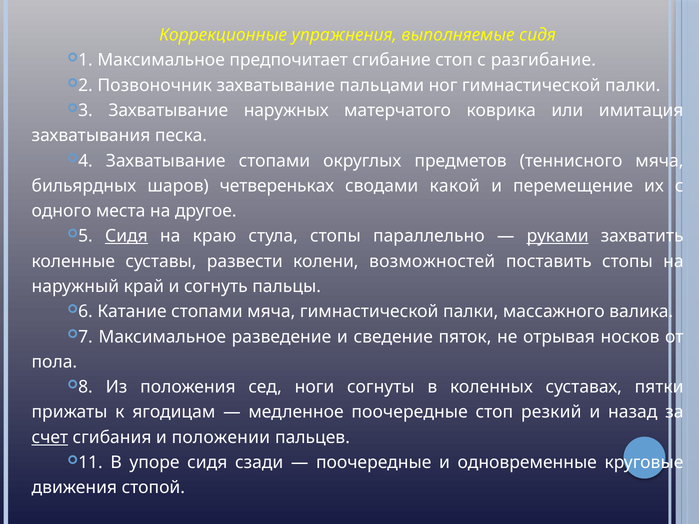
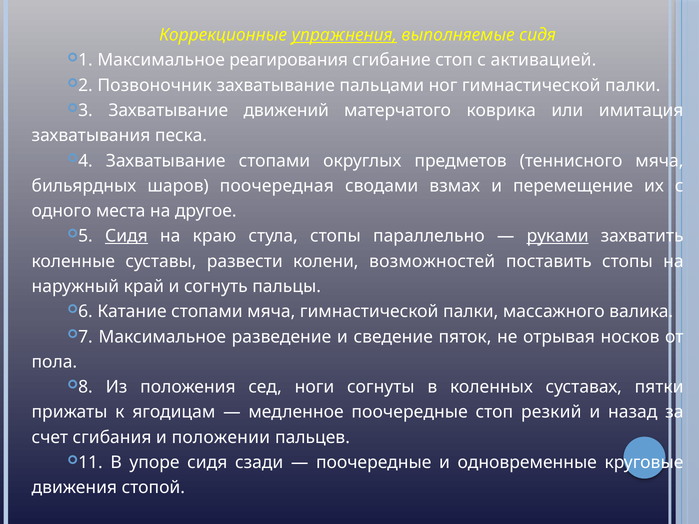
упражнения underline: none -> present (344, 35)
предпочитает: предпочитает -> реагирования (289, 60)
разгибание: разгибание -> активацией (543, 60)
наружных: наружных -> движений (286, 111)
четвереньках: четвереньках -> поочередная (277, 186)
какой: какой -> взмах (455, 186)
счет underline: present -> none (50, 438)
